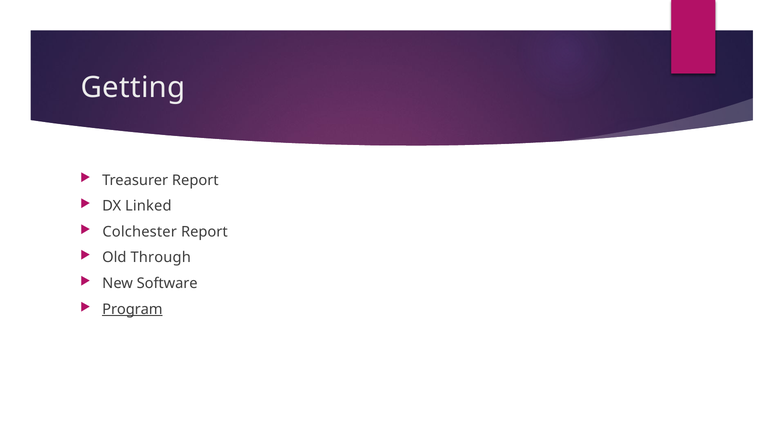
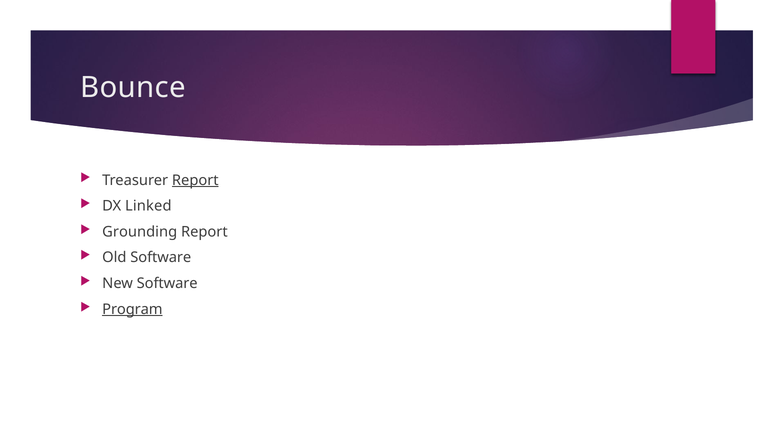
Getting: Getting -> Bounce (133, 87)
Report underline: none -> present (195, 180)
Colchester: Colchester -> Grounding (140, 232)
Old Through: Through -> Software (161, 258)
